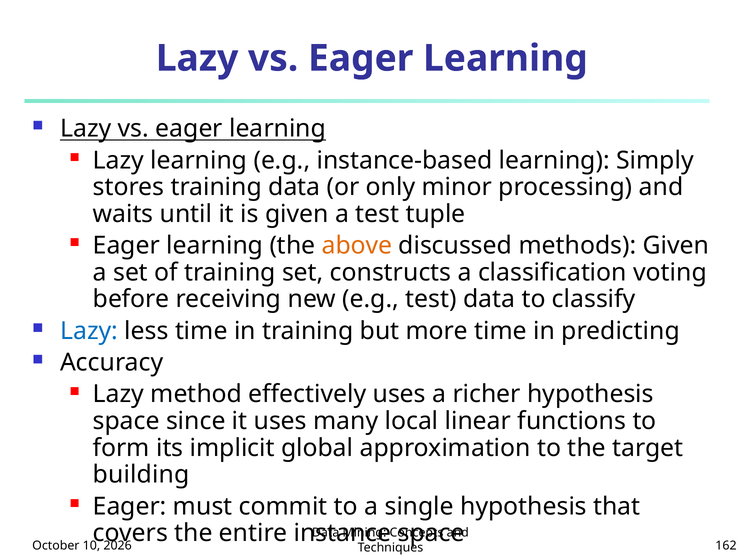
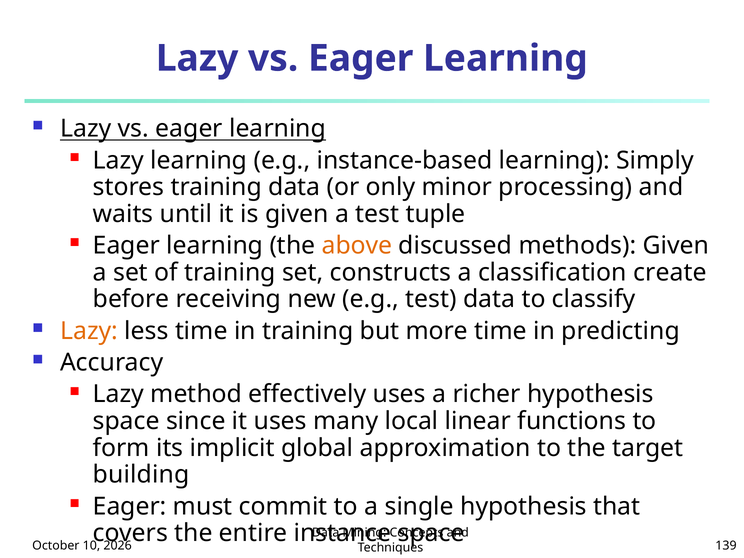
voting: voting -> create (670, 272)
Lazy colour: blue -> orange (89, 331)
162: 162 -> 139 (726, 546)
